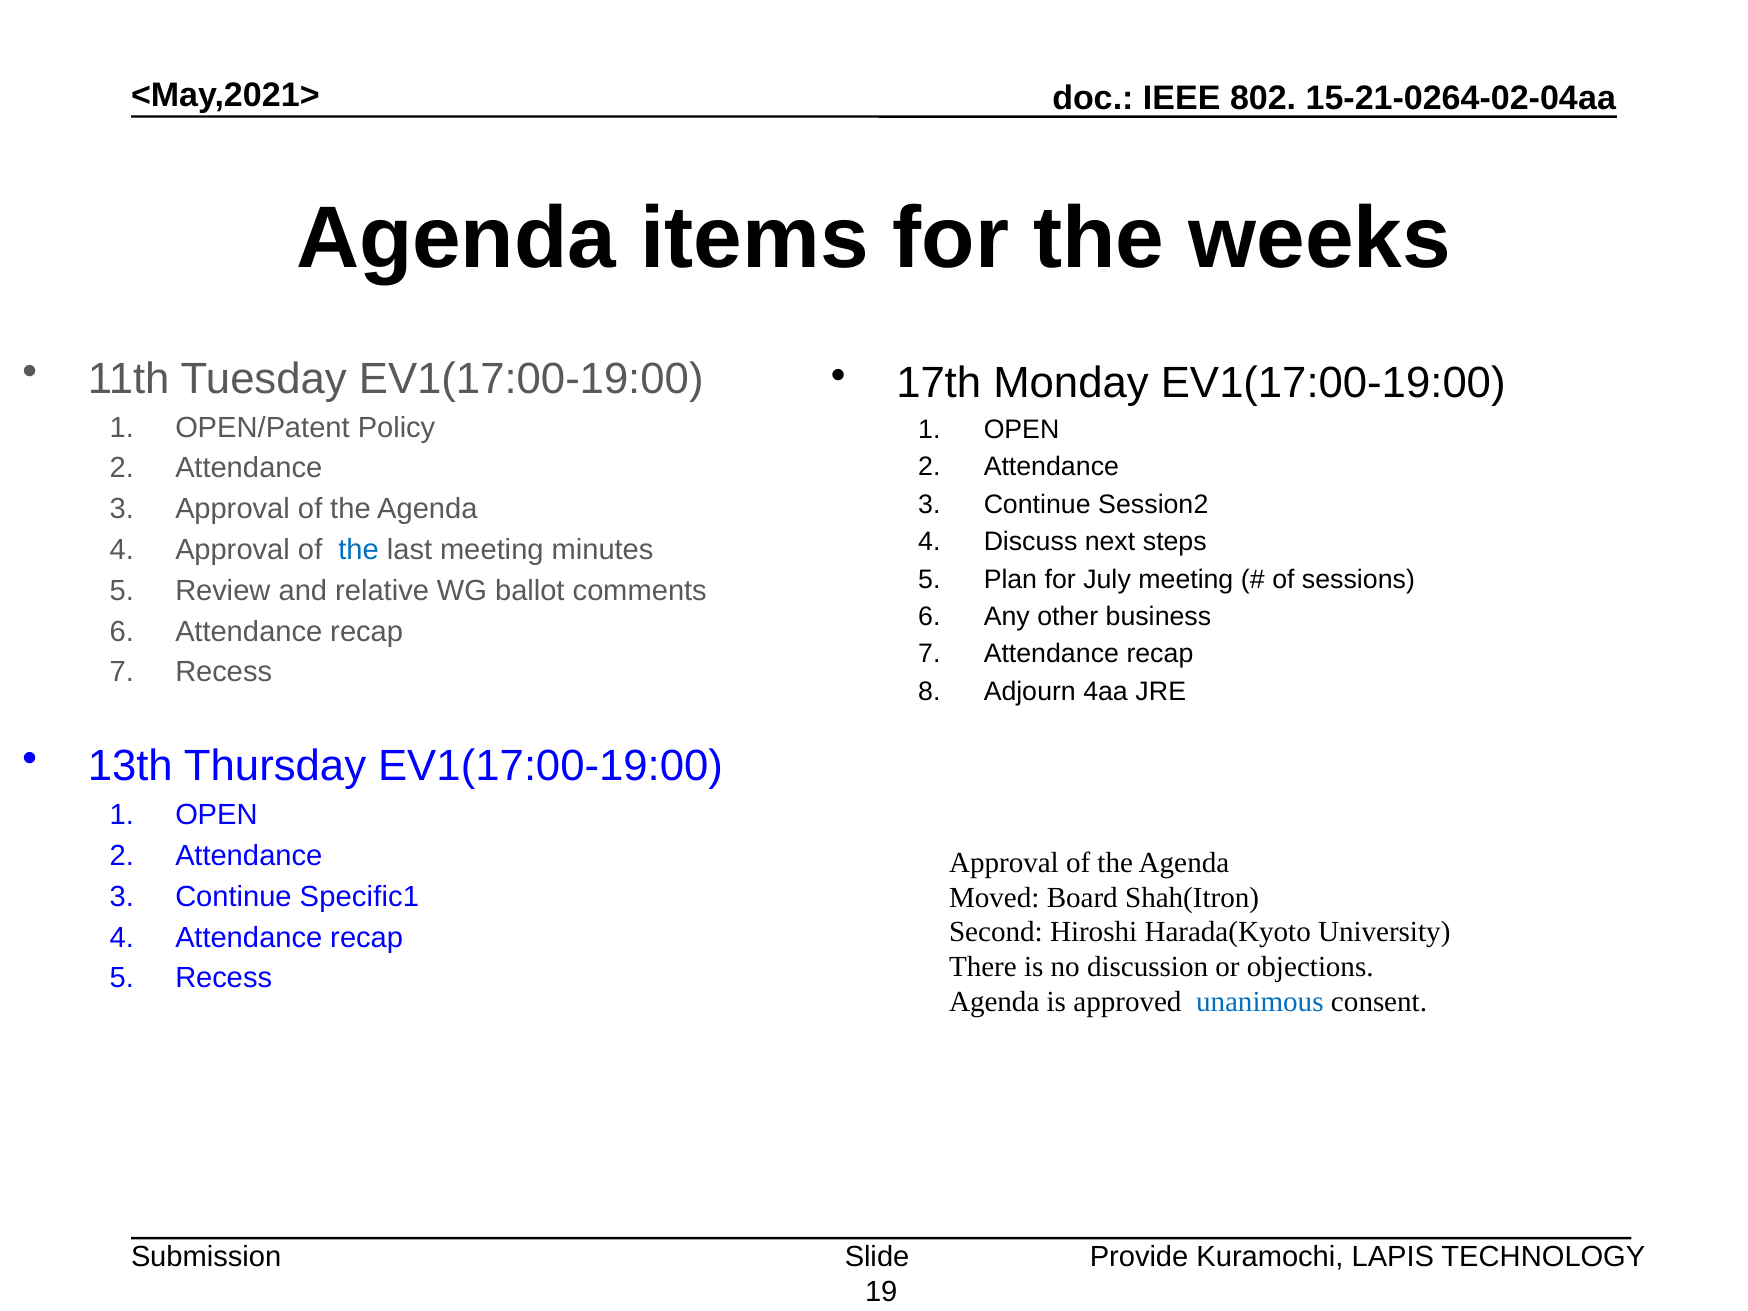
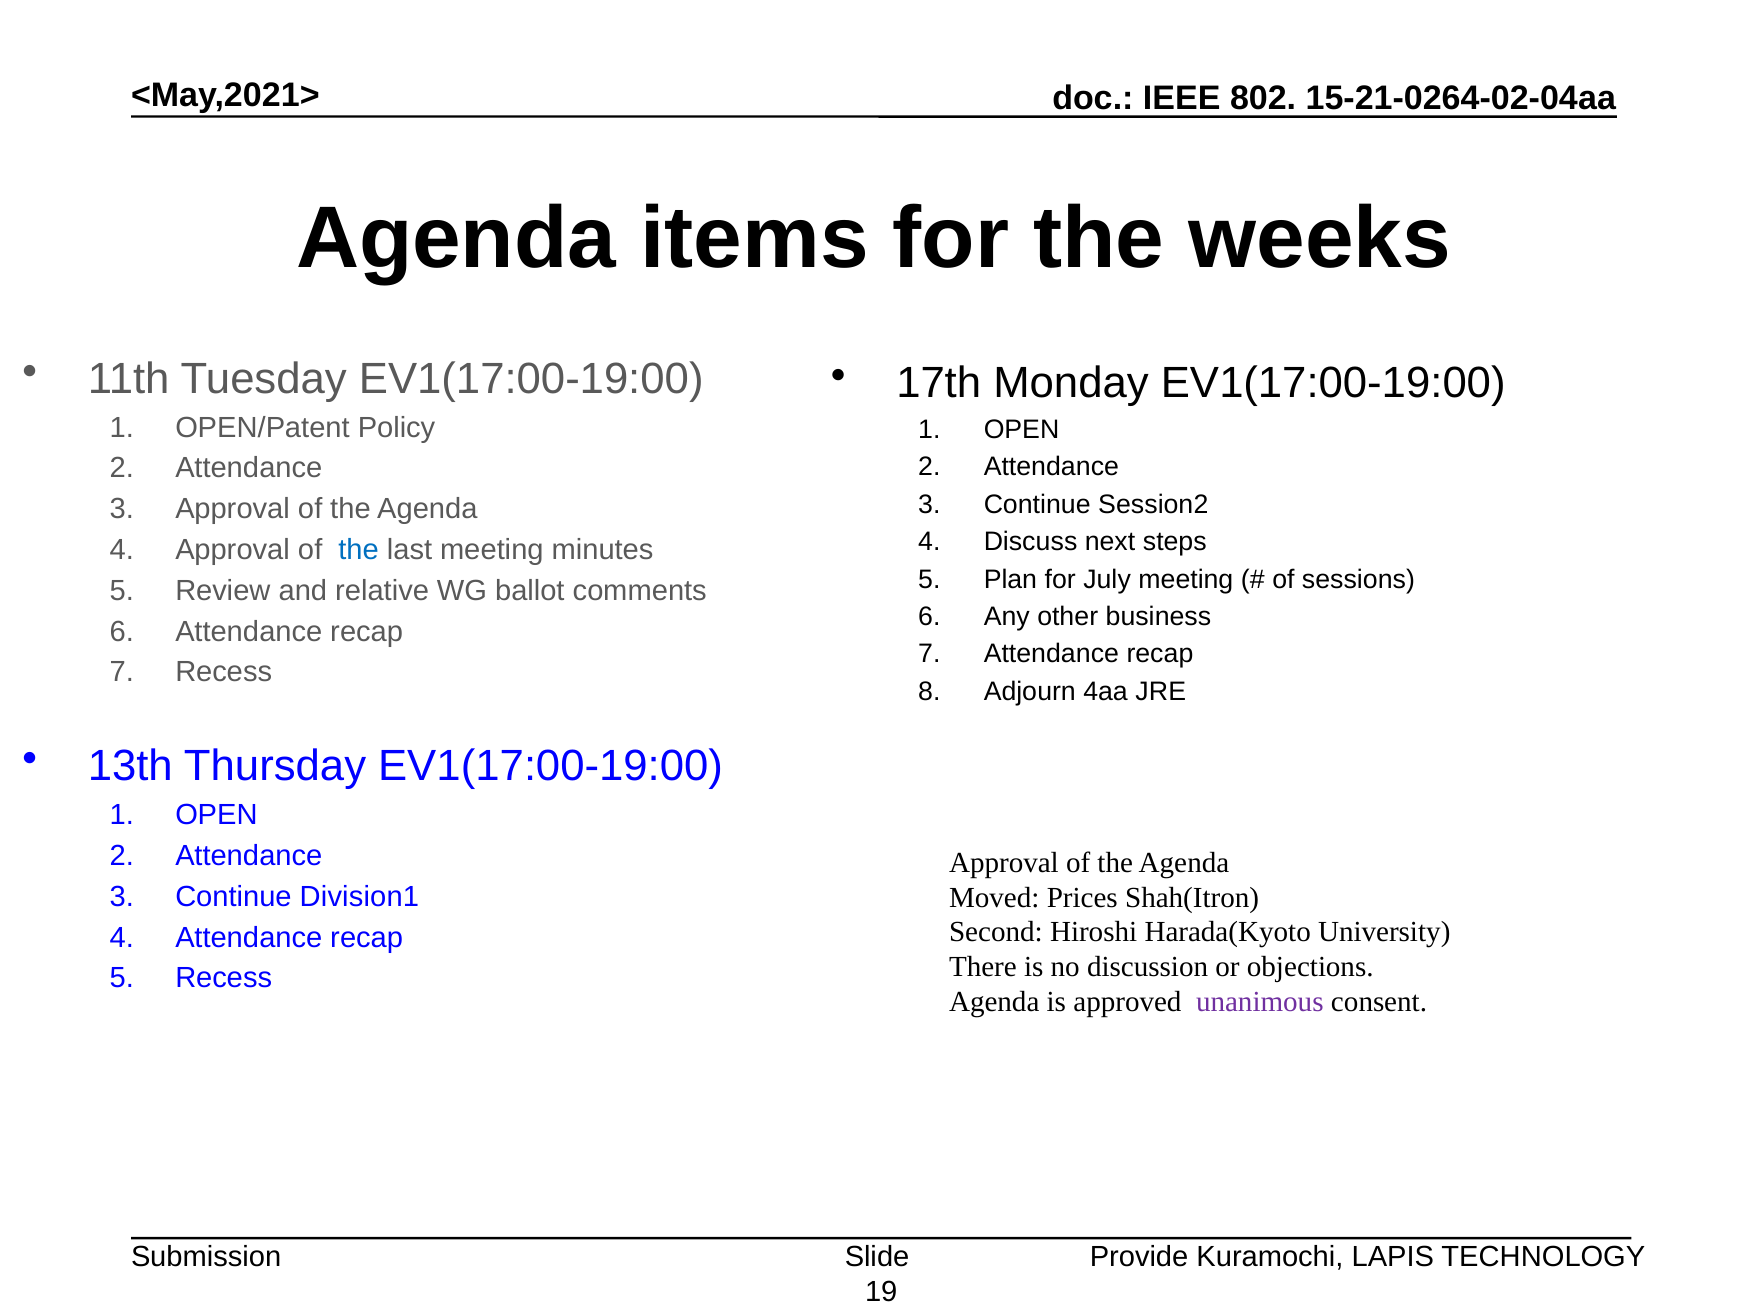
Specific1: Specific1 -> Division1 (359, 897)
Board: Board -> Prices (1082, 897)
unanimous colour: blue -> purple (1260, 1002)
